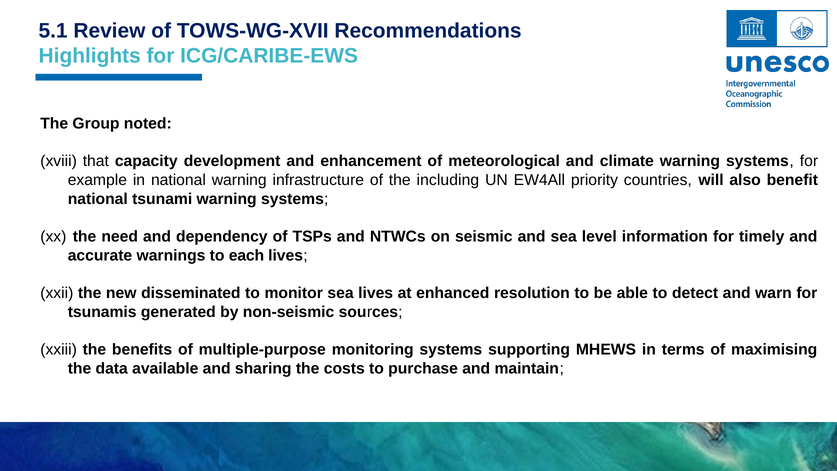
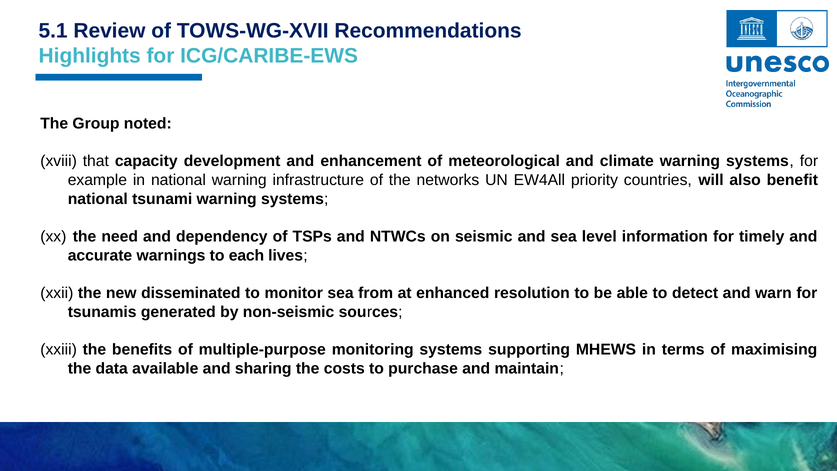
including: including -> networks (448, 180)
sea lives: lives -> from (376, 293)
